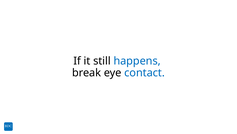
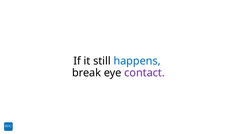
contact colour: blue -> purple (145, 72)
